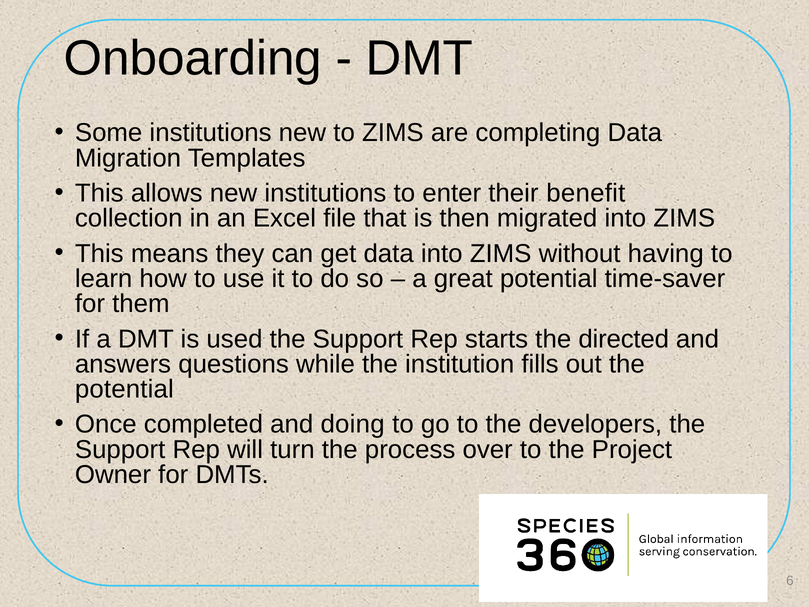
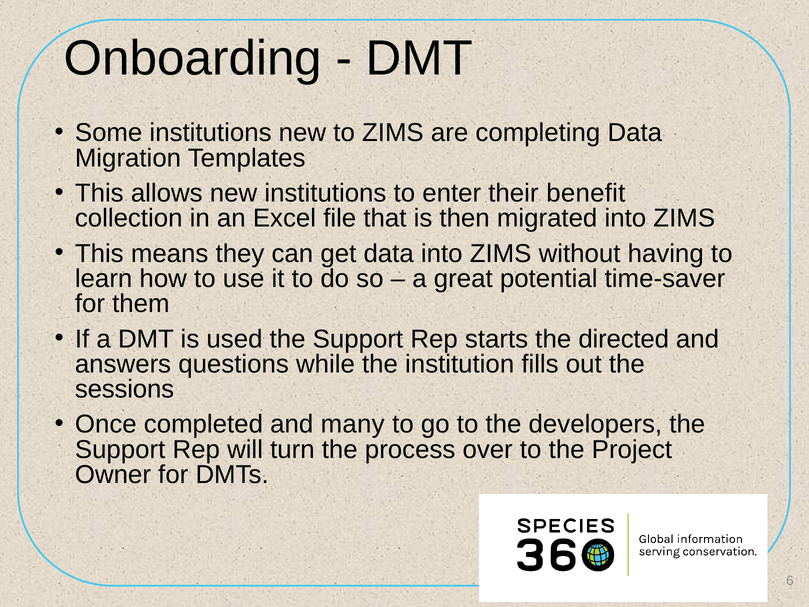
potential: potential -> sessions (125, 389)
doing: doing -> many (353, 424)
